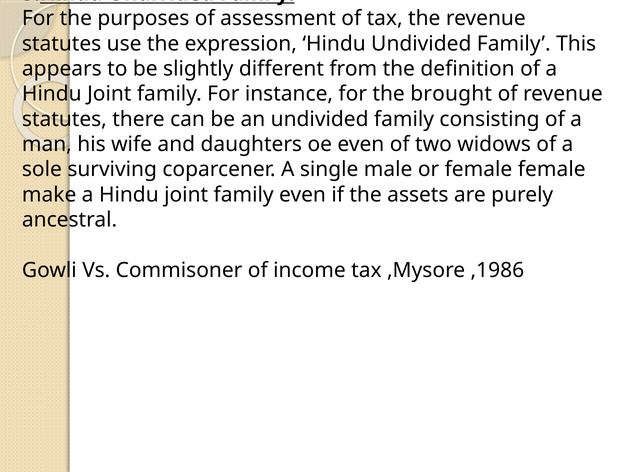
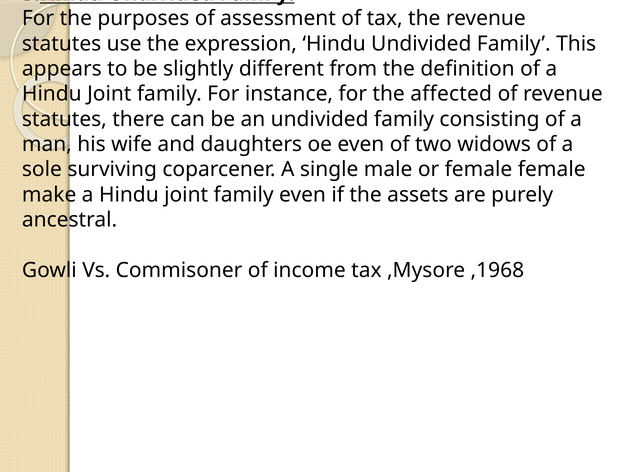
brought: brought -> affected (451, 94)
,1986: ,1986 -> ,1968 (497, 270)
